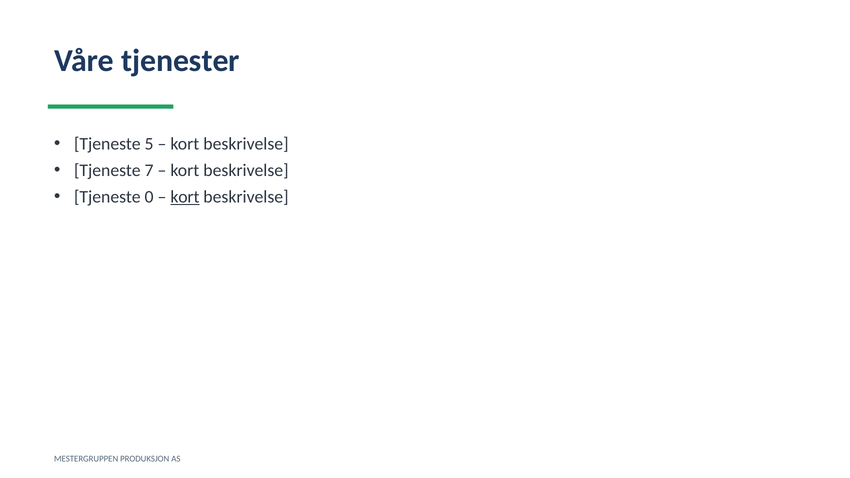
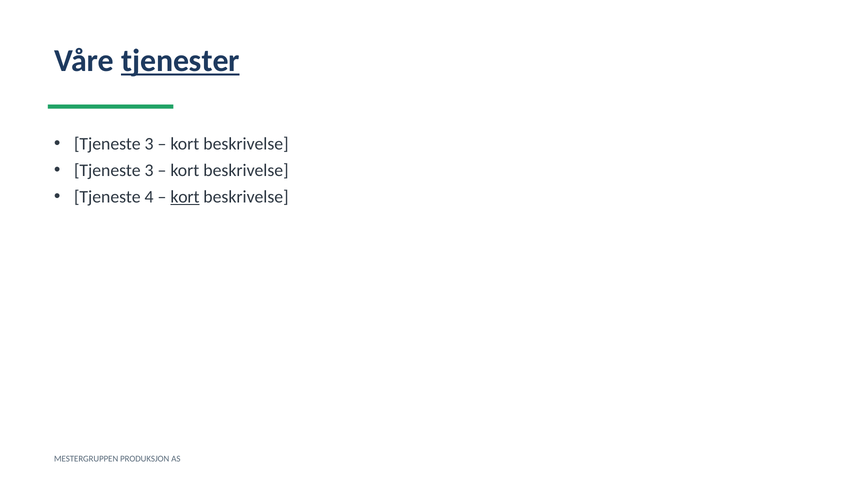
tjenester underline: none -> present (180, 61)
5: 5 -> 3 (149, 144)
7: 7 -> 3 (149, 171)
0: 0 -> 4 (149, 197)
